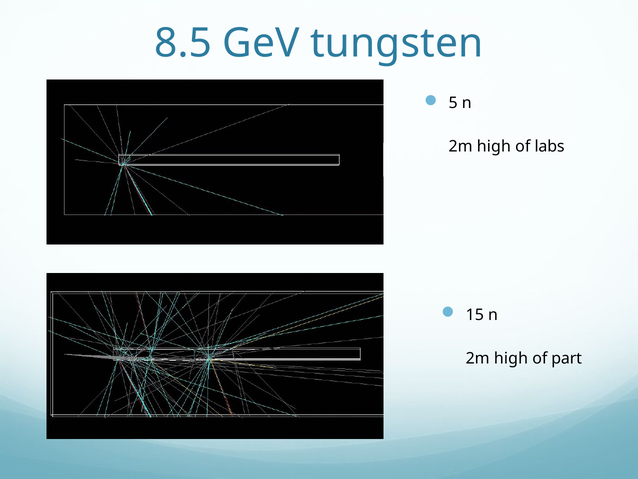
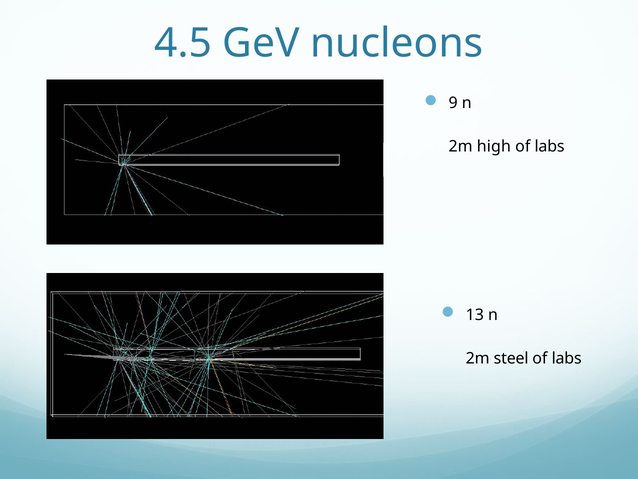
8.5: 8.5 -> 4.5 (183, 43)
tungsten: tungsten -> nucleons (397, 43)
5: 5 -> 9 (453, 103)
15: 15 -> 13 (475, 314)
high: high -> steel (511, 358)
part: part -> labs (567, 358)
